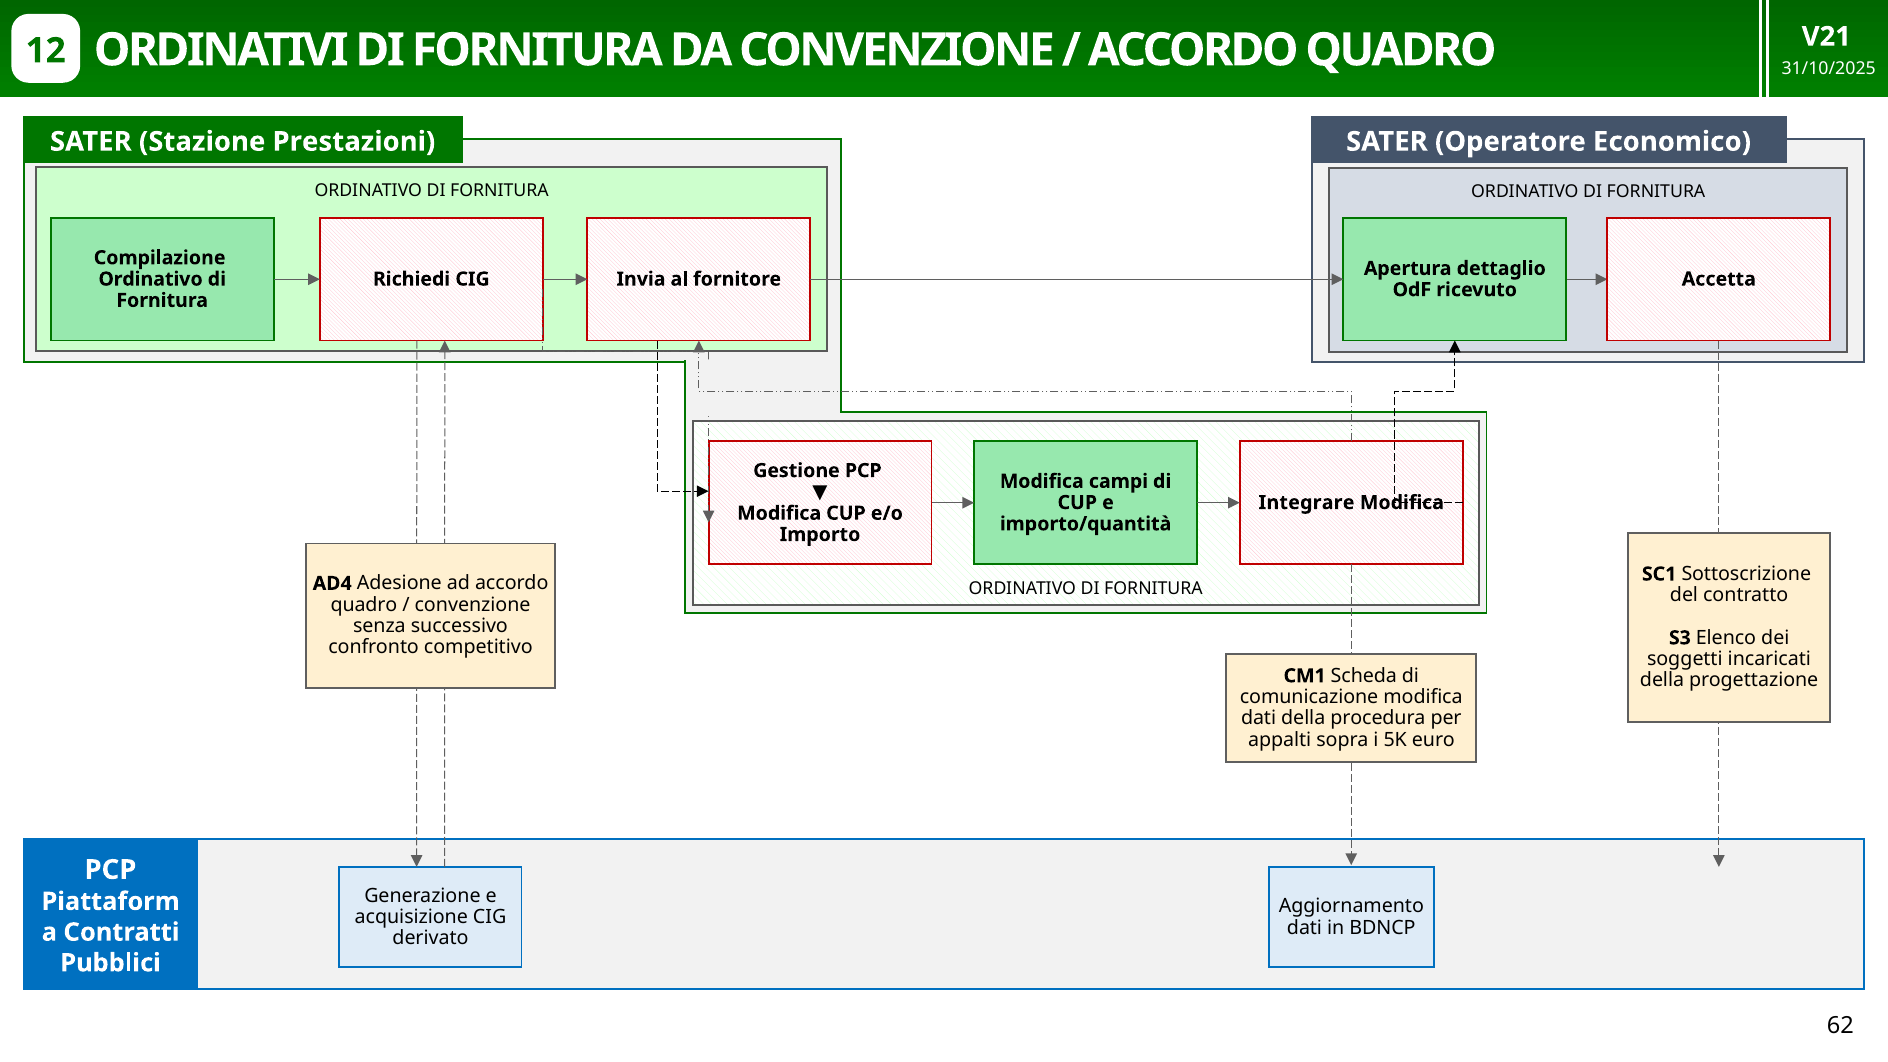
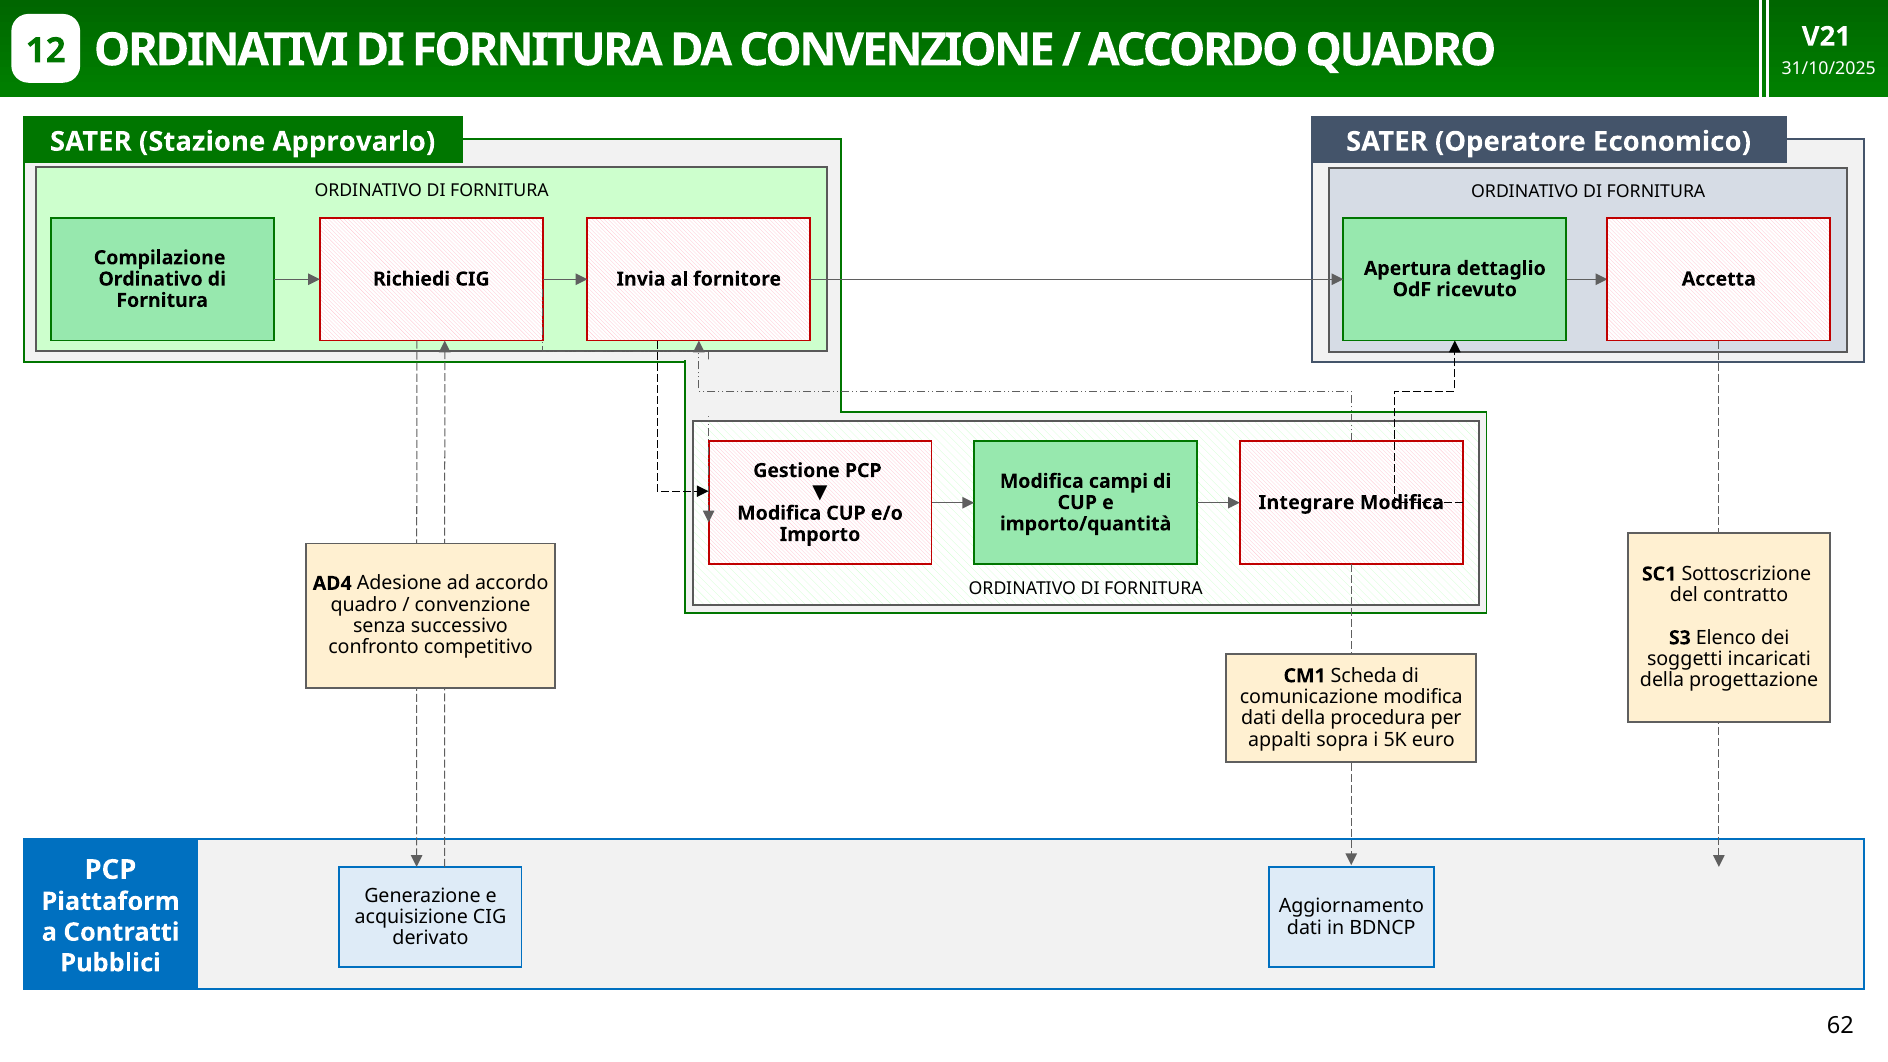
Prestazioni: Prestazioni -> Approvarlo (354, 142)
